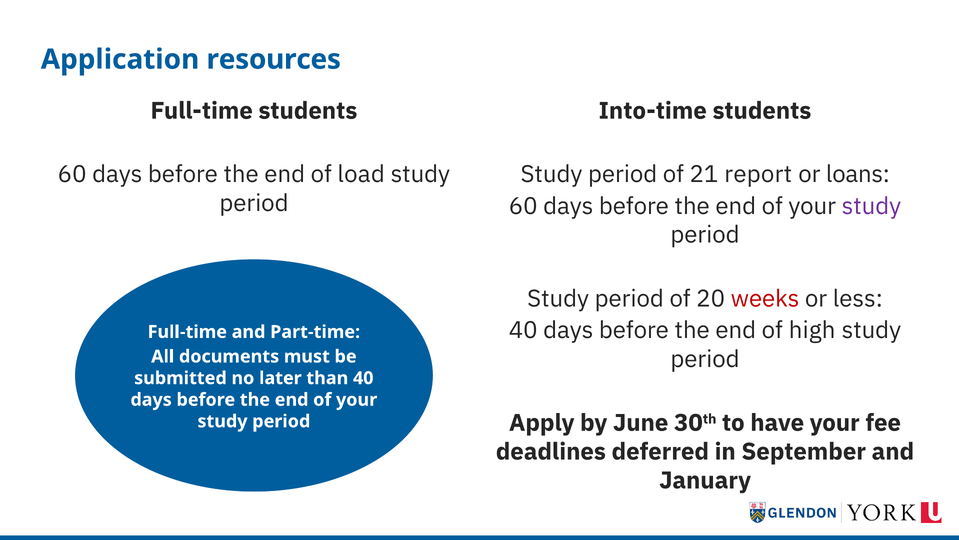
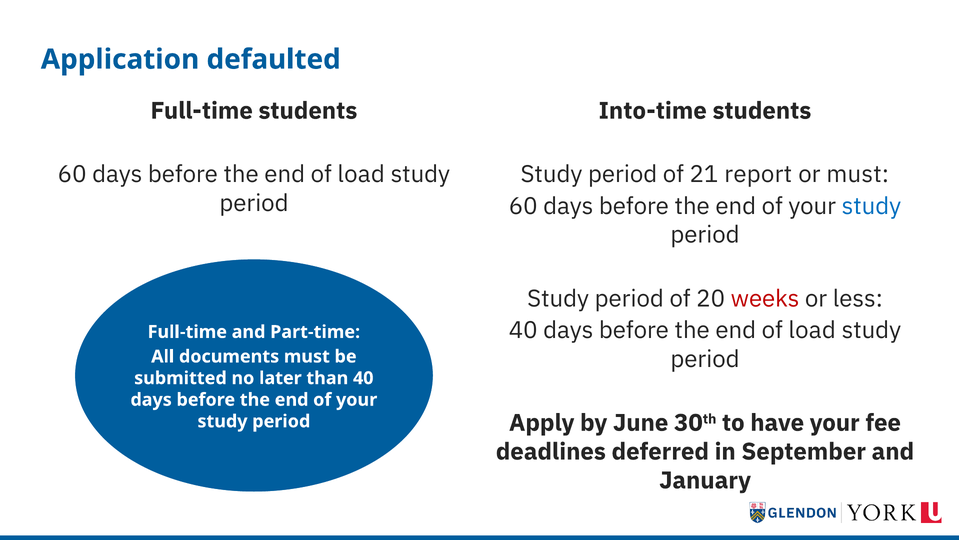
resources: resources -> defaulted (274, 59)
or loans: loans -> must (858, 174)
study colour: purple -> blue (871, 206)
high: high -> load (812, 330)
